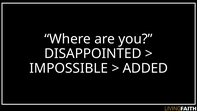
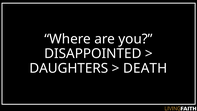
IMPOSSIBLE: IMPOSSIBLE -> DAUGHTERS (69, 68)
ADDED: ADDED -> DEATH (145, 68)
